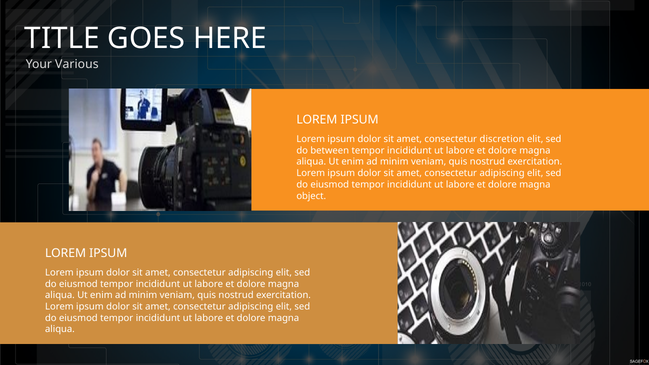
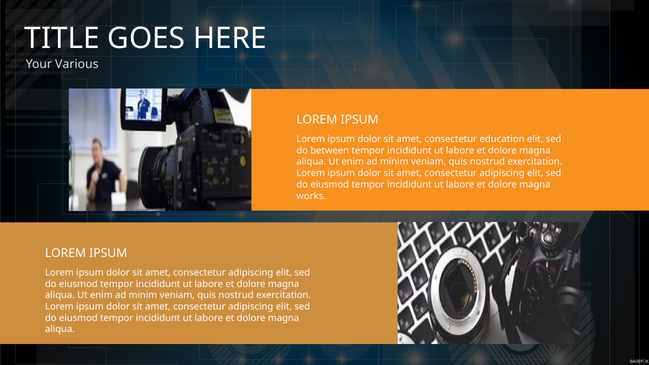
discretion: discretion -> education (502, 139)
object: object -> works (311, 196)
